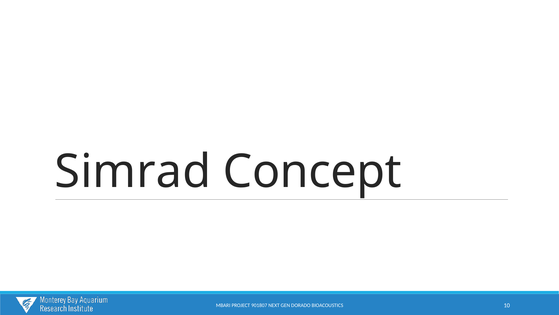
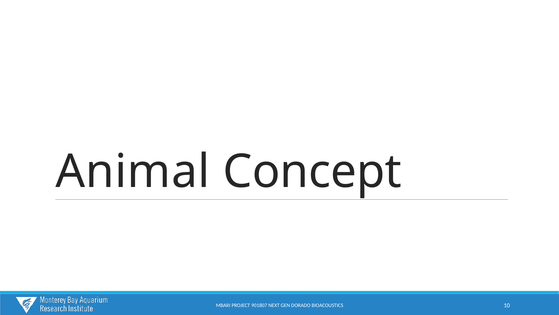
Simrad: Simrad -> Animal (133, 171)
